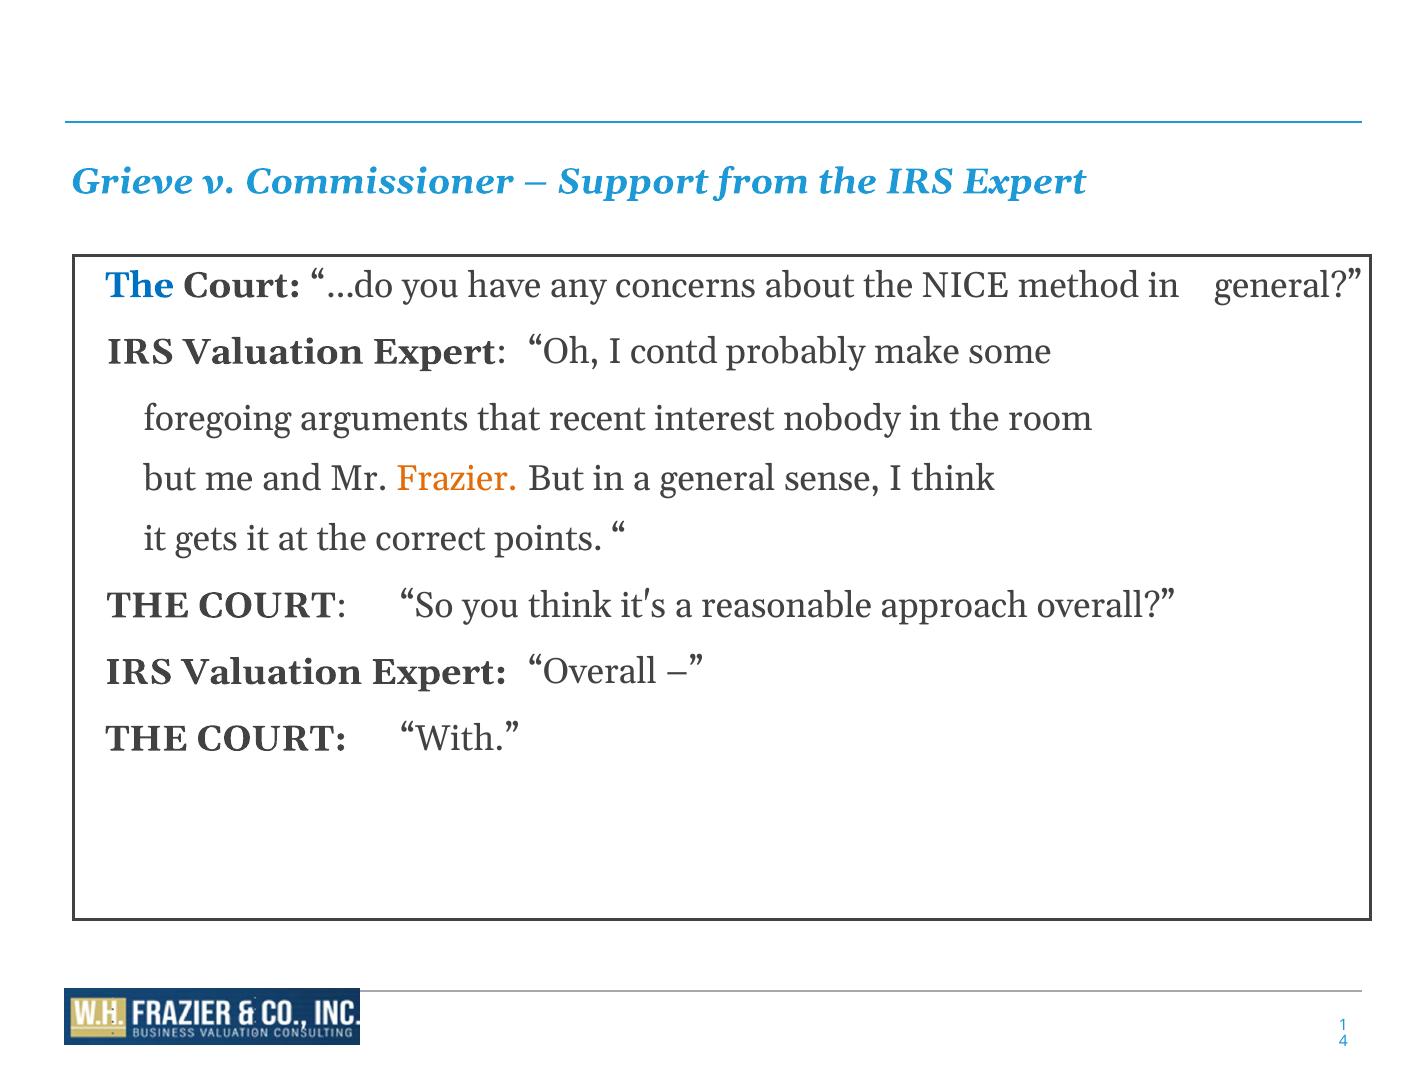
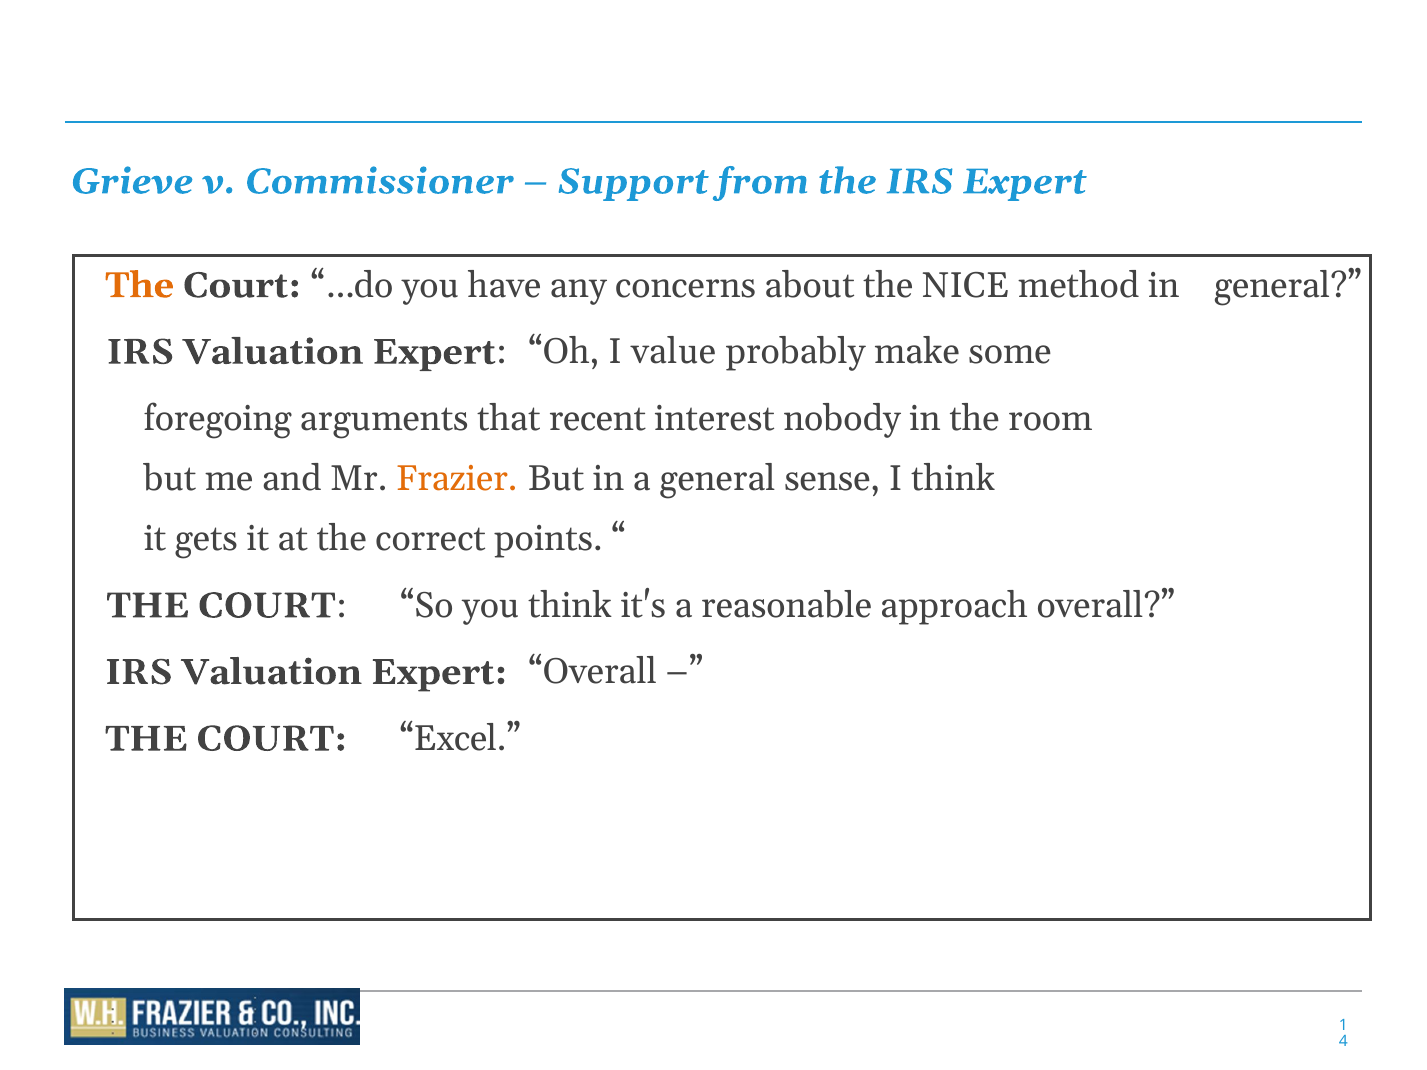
The colour: blue -> orange (140, 285)
contd: contd -> value (674, 352)
With: With -> Excel (460, 739)
